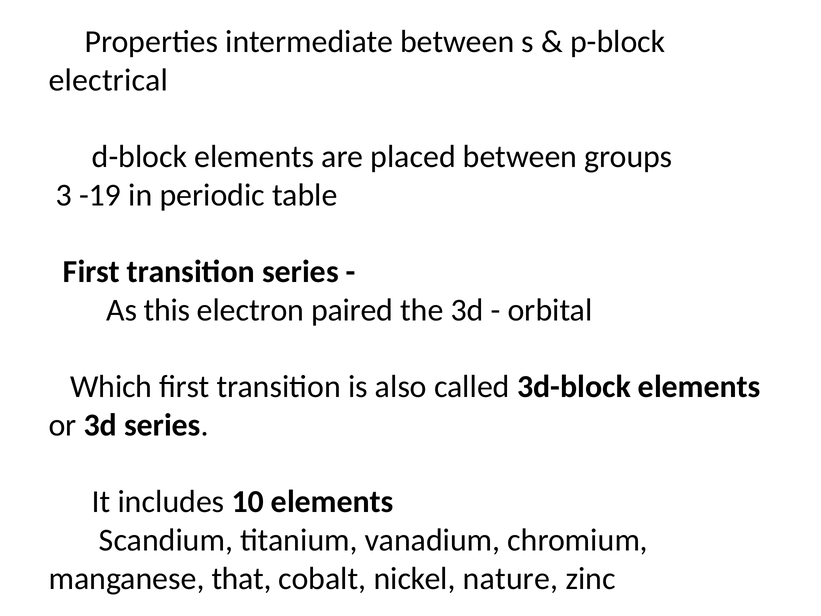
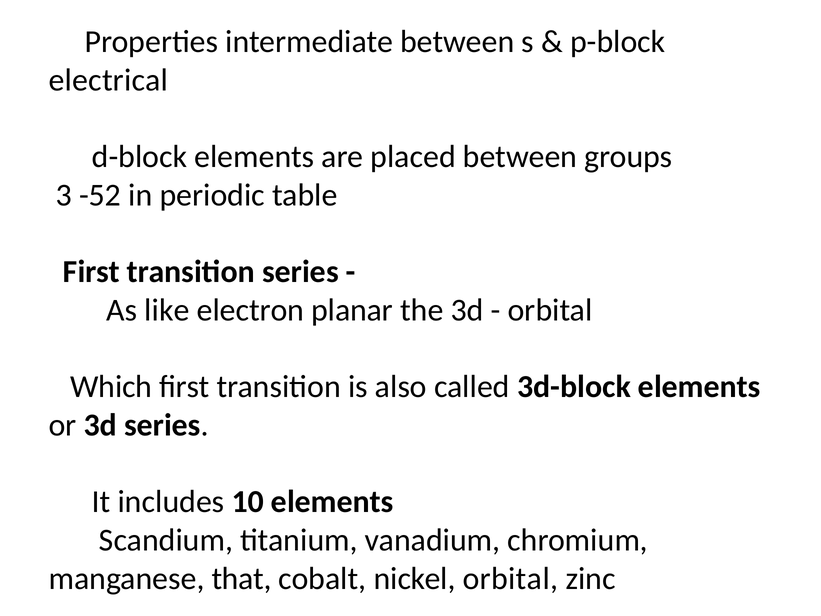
-19: -19 -> -52 (100, 195)
this: this -> like (167, 310)
paired: paired -> planar (352, 310)
nickel nature: nature -> orbital (510, 578)
